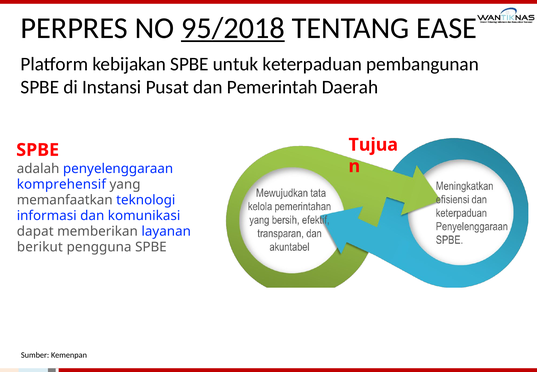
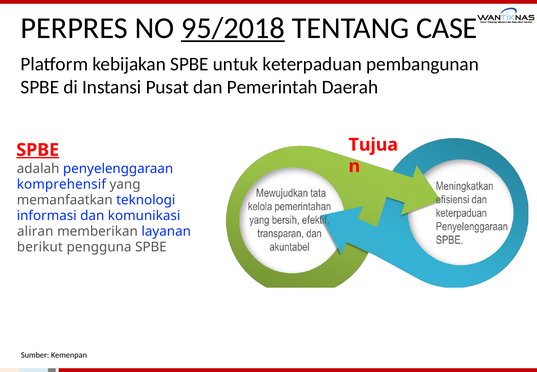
EASE: EASE -> CASE (447, 28)
SPBE underline: none -> present (38, 150)
dapat: dapat -> aliran (35, 231)
